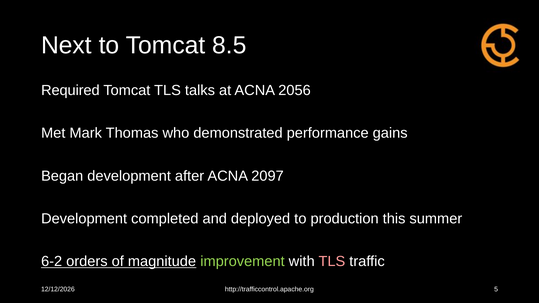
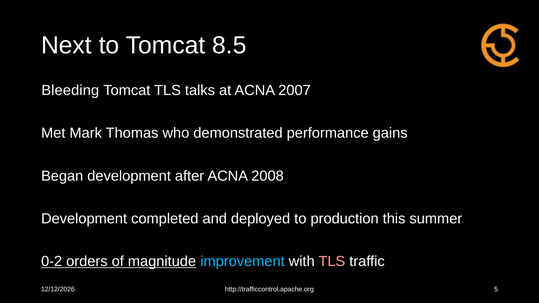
Required: Required -> Bleeding (70, 91)
2056: 2056 -> 2007 (295, 91)
2097: 2097 -> 2008 (268, 176)
6-2: 6-2 -> 0-2 (52, 262)
improvement colour: light green -> light blue (242, 262)
